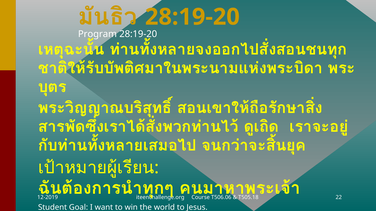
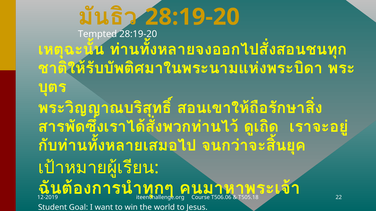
Program: Program -> Tempted (97, 34)
